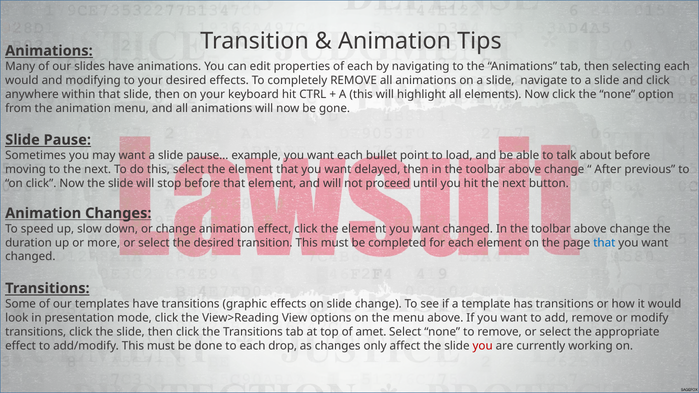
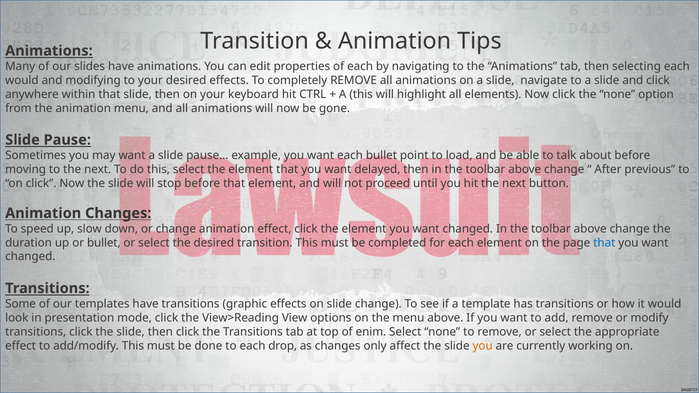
or more: more -> bullet (104, 243)
amet: amet -> enim (371, 332)
you colour: red -> orange (483, 346)
